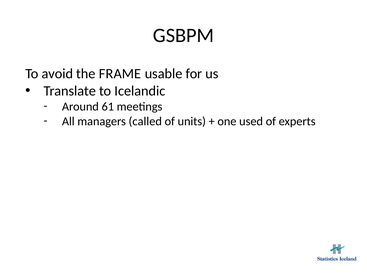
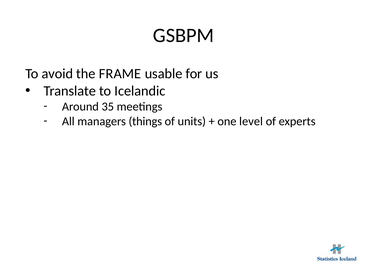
61: 61 -> 35 (108, 107)
called: called -> things (145, 121)
used: used -> level (251, 121)
